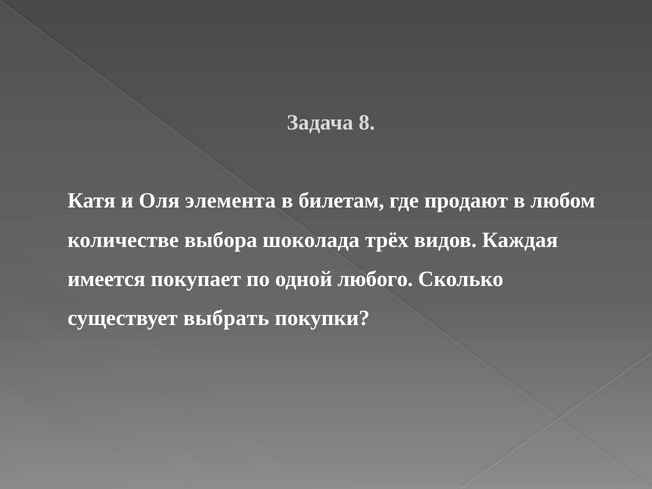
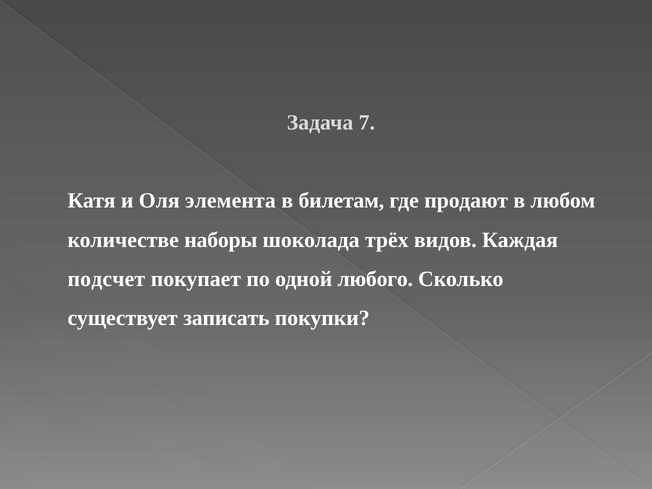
8: 8 -> 7 (367, 122)
выбора: выбора -> наборы (221, 240)
имеется: имеется -> подсчет (106, 279)
выбрать: выбрать -> записать (226, 318)
